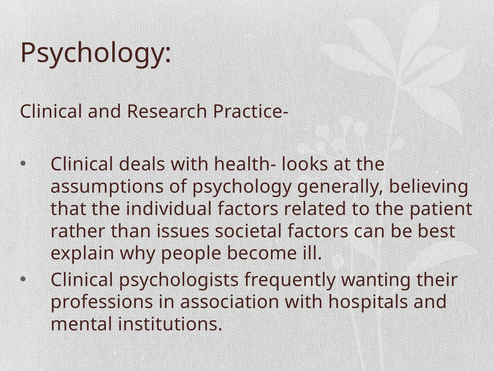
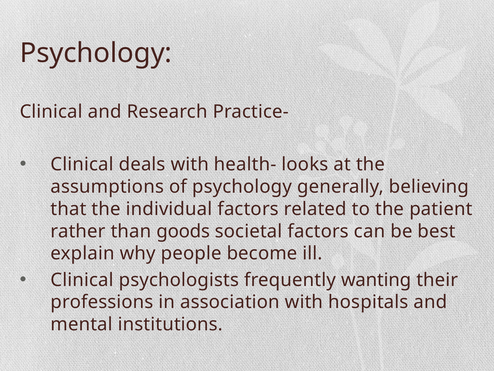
issues: issues -> goods (183, 231)
